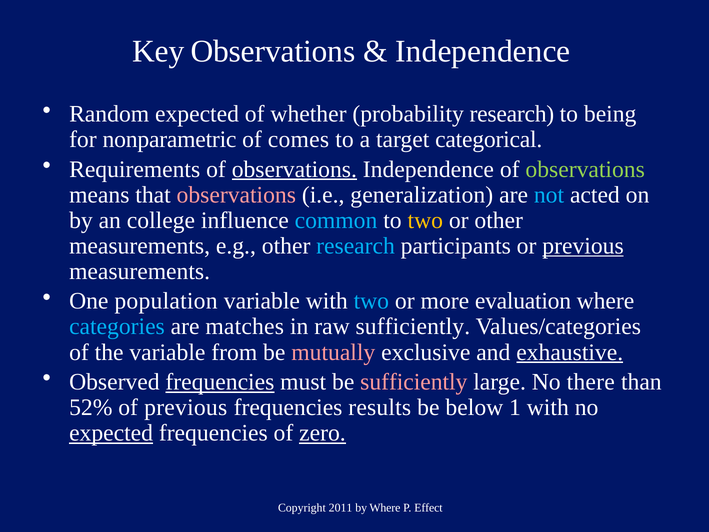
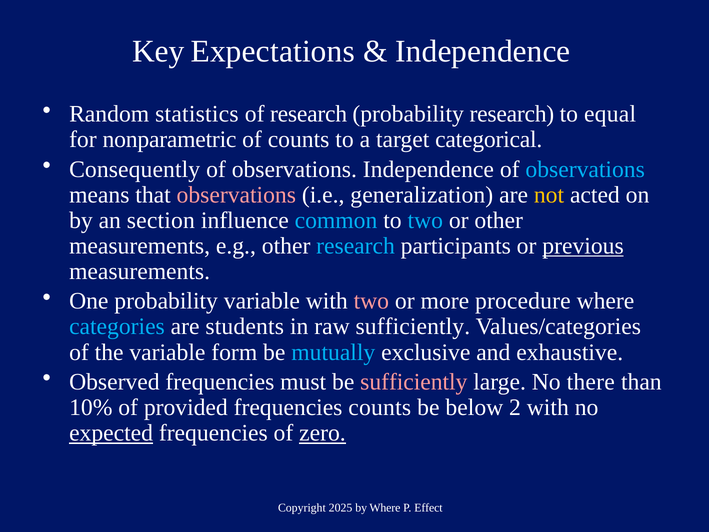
Key Observations: Observations -> Expectations (273, 51)
Random expected: expected -> statistics (197, 114)
of whether: whether -> research (309, 114)
being: being -> equal (610, 114)
of comes: comes -> counts (299, 139)
Requirements: Requirements -> Consequently (135, 169)
observations underline: present -> none (294, 169)
observations colour: light green -> light blue (585, 169)
not colour: light blue -> yellow (549, 195)
college: college -> section (161, 220)
two colour: yellow -> light blue (425, 220)
One population: population -> probability (166, 301)
two colour: light blue -> pink (371, 301)
evaluation: evaluation -> procedure (523, 301)
matches: matches -> students (245, 327)
from: from -> form (234, 352)
mutually colour: pink -> light blue (333, 352)
exhaustive underline: present -> none (570, 352)
frequencies underline: present -> none (220, 382)
52%: 52% -> 10% (91, 407)
of previous: previous -> provided (186, 407)
frequencies results: results -> counts (380, 407)
1: 1 -> 2 (515, 407)
2011: 2011 -> 2025 (341, 508)
